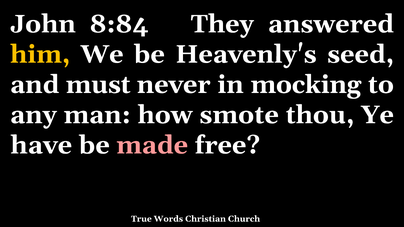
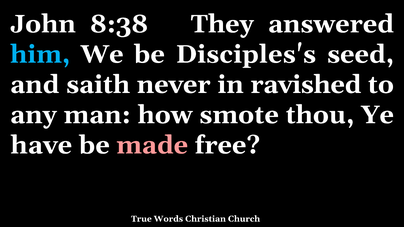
8:84: 8:84 -> 8:38 (119, 24)
him colour: yellow -> light blue (40, 54)
Heavenly's: Heavenly's -> Disciples's (246, 54)
must: must -> saith (98, 85)
mocking: mocking -> ravished (306, 85)
